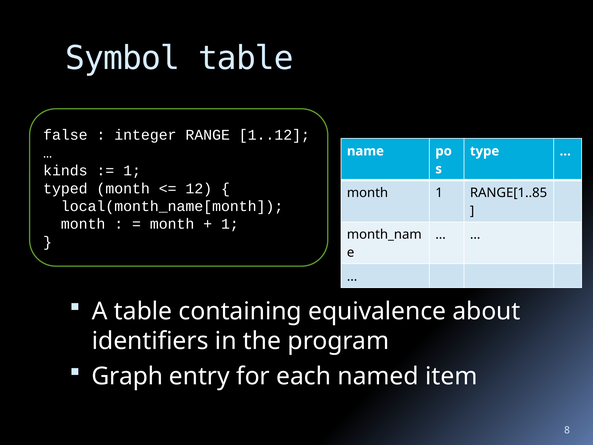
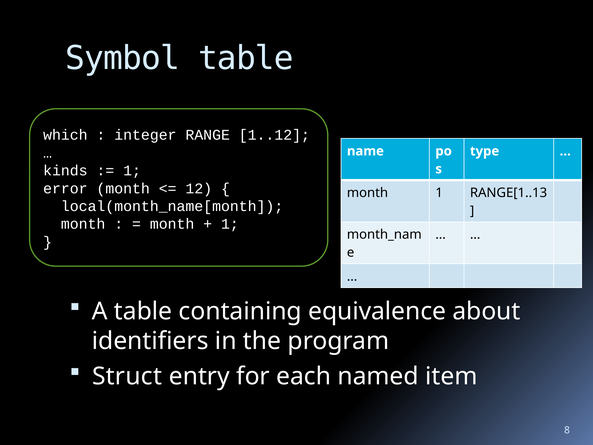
false: false -> which (65, 135)
typed: typed -> error (65, 188)
RANGE[1..85: RANGE[1..85 -> RANGE[1..13 (509, 193)
Graph: Graph -> Struct (127, 376)
